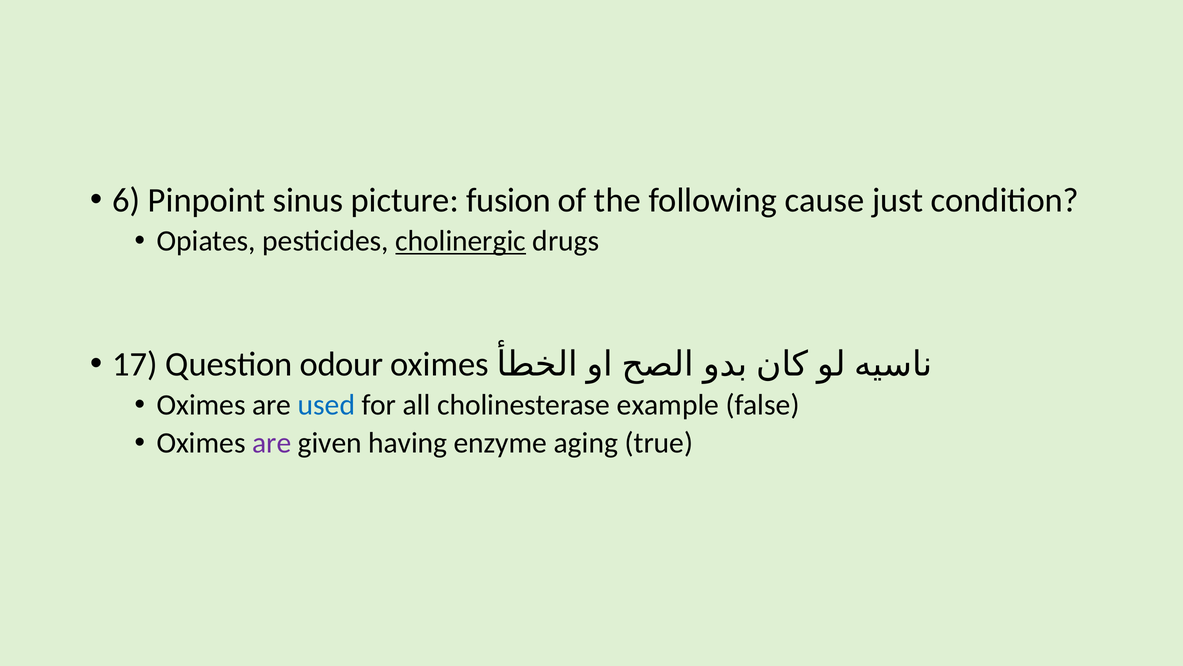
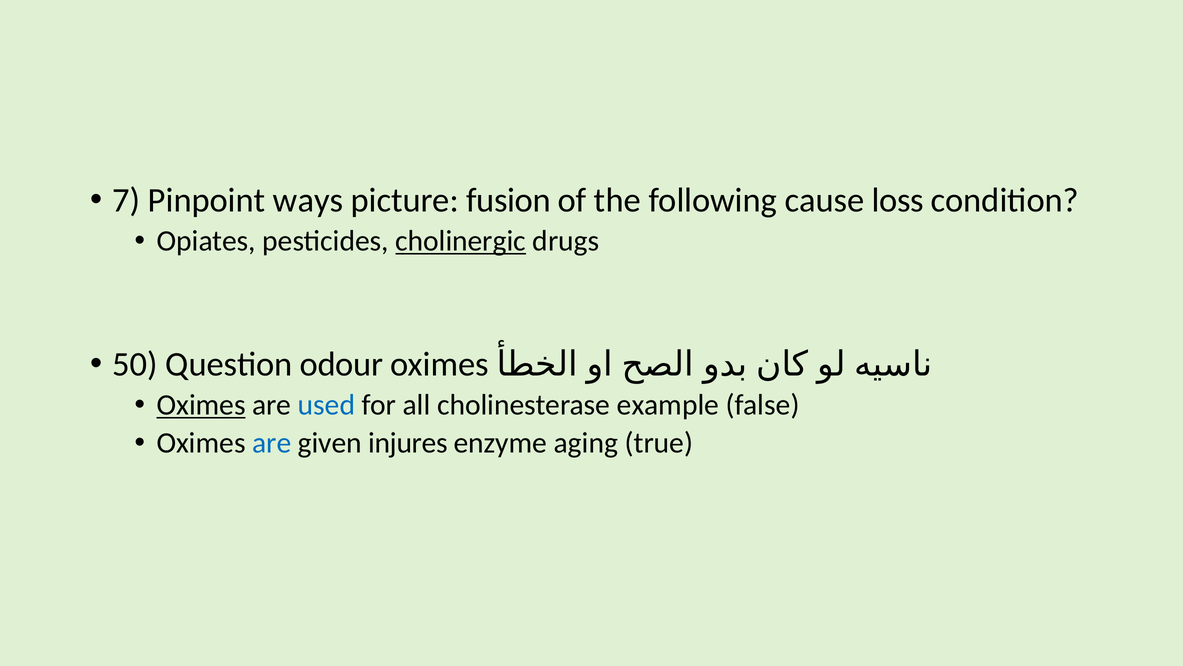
6: 6 -> 7 (126, 200)
sinus: sinus -> ways (308, 200)
just: just -> loss (898, 200)
17: 17 -> 50 (135, 364)
Oximes underline: none -> present (201, 405)
are colour: purple -> blue (272, 443)
having: having -> injures (408, 443)
